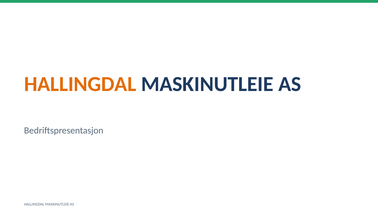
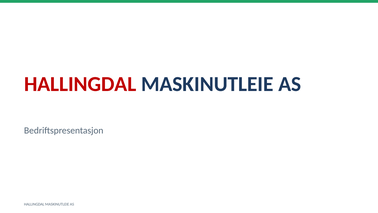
HALLINGDAL colour: orange -> red (80, 84)
